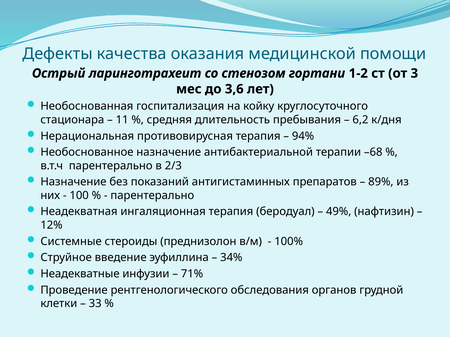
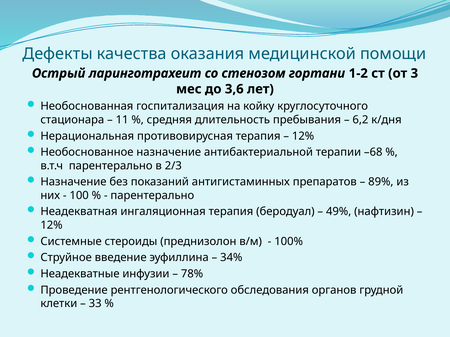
94%: 94% -> 12% (303, 136)
71%: 71% -> 78% (192, 274)
